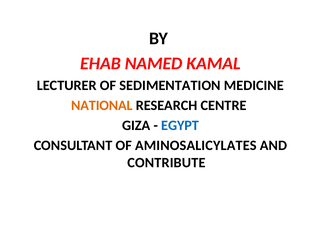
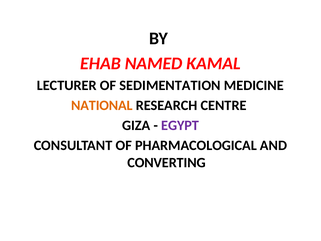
EGYPT colour: blue -> purple (180, 125)
AMINOSALICYLATES: AMINOSALICYLATES -> PHARMACOLOGICAL (196, 145)
CONTRIBUTE: CONTRIBUTE -> CONVERTING (167, 162)
